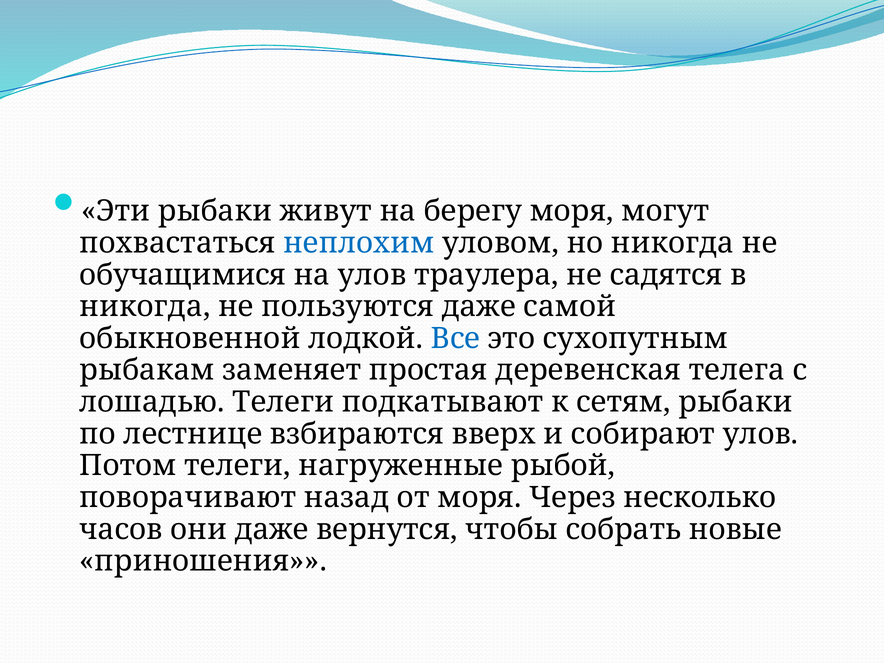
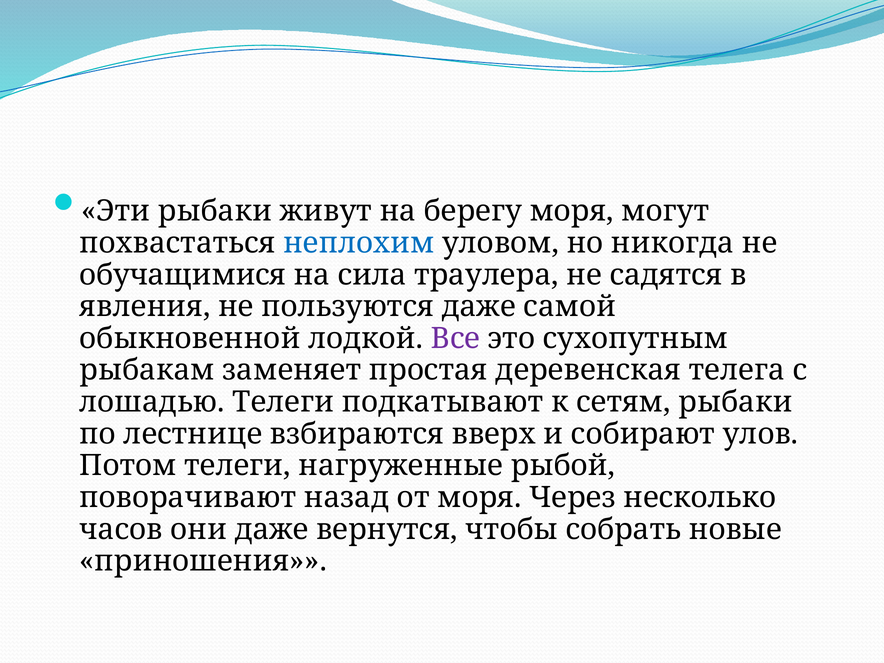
на улов: улов -> сила (372, 275)
никогда: никогда -> явления (145, 307)
Все colour: blue -> purple (455, 338)
